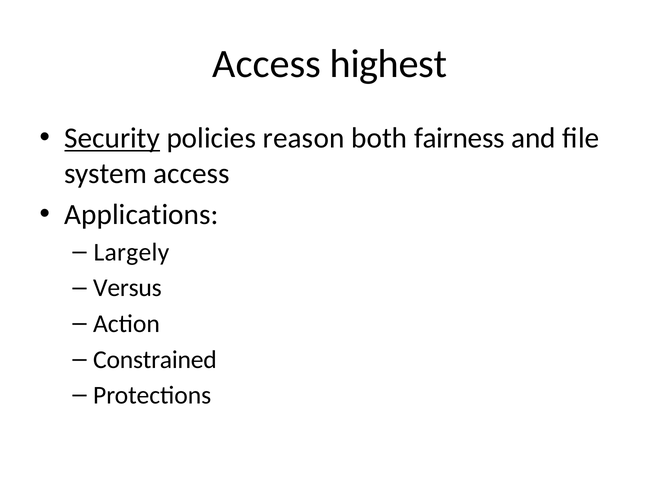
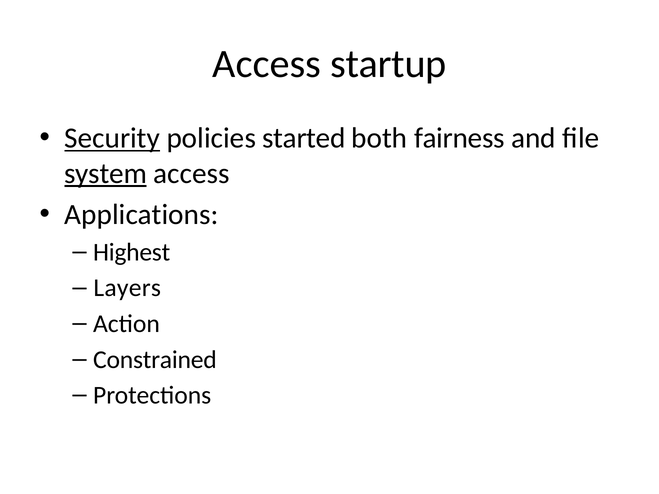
highest: highest -> startup (388, 64)
reason: reason -> started (304, 138)
system underline: none -> present (106, 173)
Largely: Largely -> Highest (132, 252)
Versus: Versus -> Layers (127, 288)
